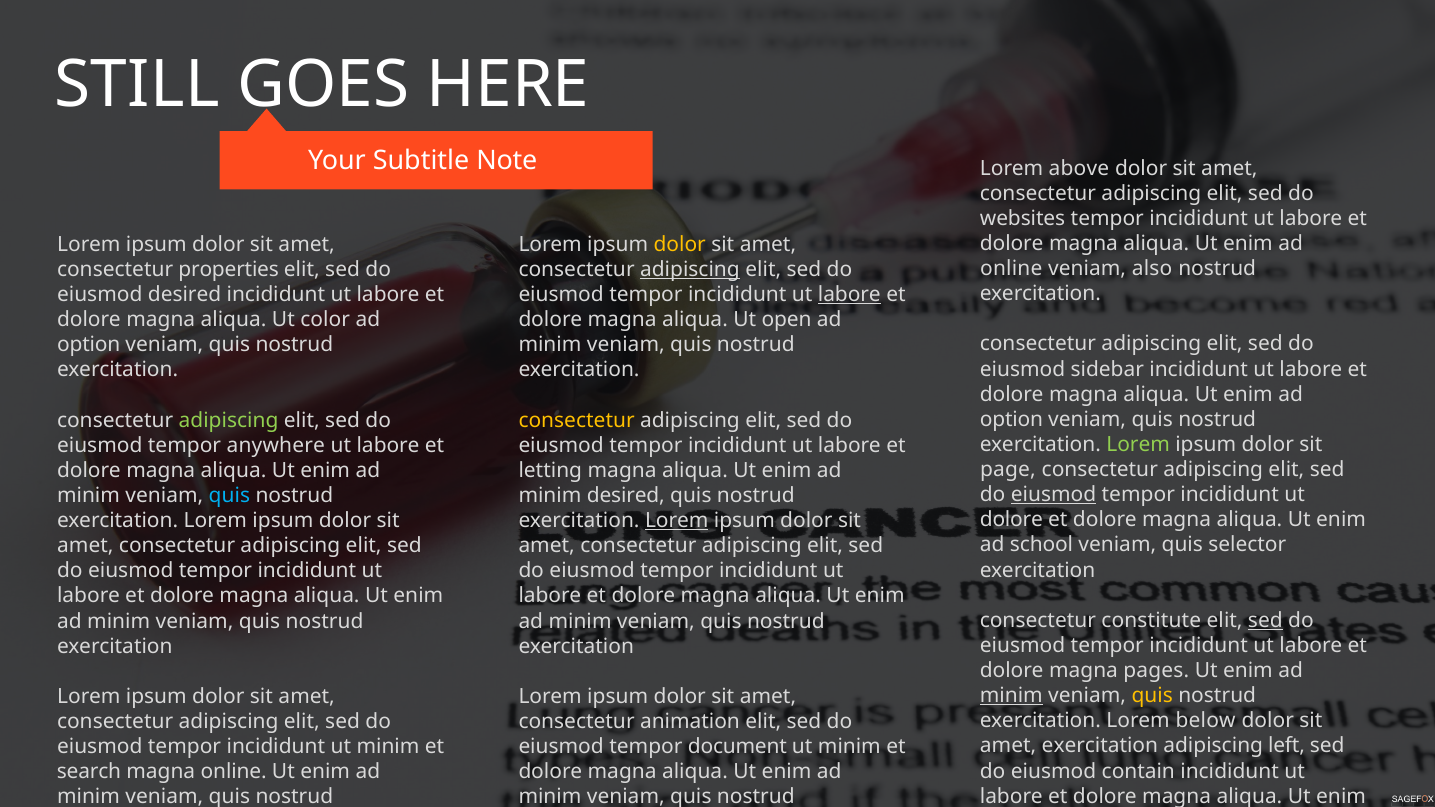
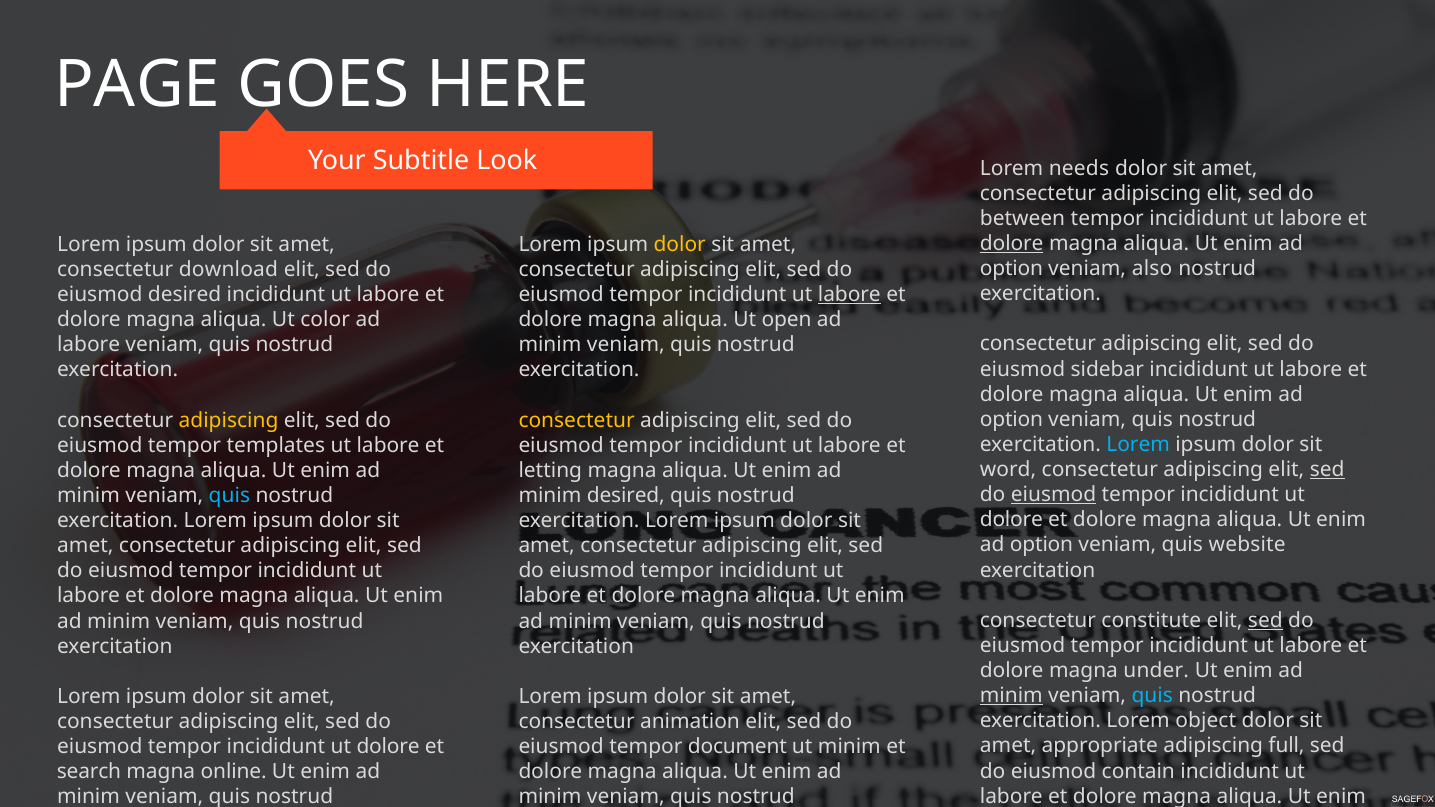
STILL: STILL -> PAGE (137, 85)
Note: Note -> Look (507, 161)
above: above -> needs (1079, 168)
websites: websites -> between (1023, 219)
dolore underline: none -> present (1012, 244)
online: online -> option (1011, 269)
properties: properties -> download (228, 269)
adipiscing underline: present -> none (690, 269)
option: option -> labore (89, 345)
adipiscing colour: light green -> yellow (229, 420)
Lorem colour: light green -> light blue (1138, 445)
anywhere: anywhere -> templates (276, 445)
page: page -> word (1008, 470)
sed underline: none -> present (1327, 470)
Lorem underline: present -> none (677, 521)
school: school -> option (1042, 545)
selector: selector -> website (1247, 545)
pages: pages -> under (1156, 671)
quis colour: yellow -> light blue (1152, 696)
below: below -> object (1206, 721)
amet exercitation: exercitation -> appropriate (1100, 746)
left: left -> full (1286, 746)
minim: minim -> dolore (388, 747)
